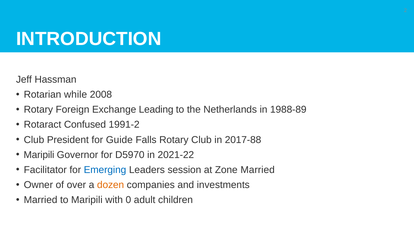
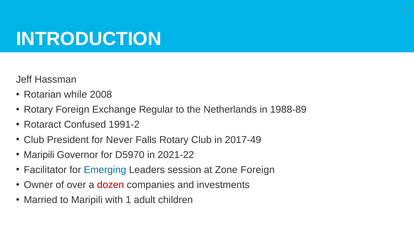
Leading: Leading -> Regular (156, 110)
Guide: Guide -> Never (119, 140)
2017-88: 2017-88 -> 2017-49 (243, 140)
Zone Married: Married -> Foreign (258, 170)
dozen colour: orange -> red (111, 185)
0: 0 -> 1 (128, 200)
